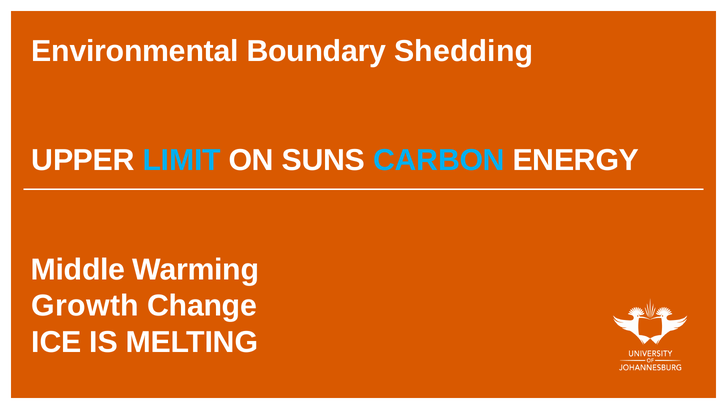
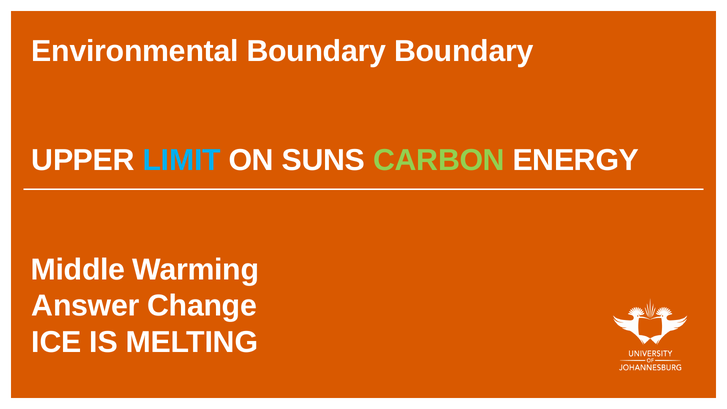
Boundary Shedding: Shedding -> Boundary (464, 51)
CARBON colour: light blue -> light green (439, 160)
Growth: Growth -> Answer (85, 306)
